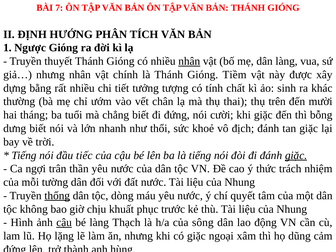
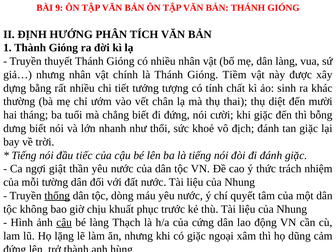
7: 7 -> 9 (59, 8)
1 Ngược: Ngược -> Thành (30, 48)
nhân underline: present -> none (189, 61)
trên: trên -> diệt (277, 102)
giặc underline: present -> none (296, 155)
trân: trân -> giật (58, 169)
sông: sông -> cứng (203, 223)
